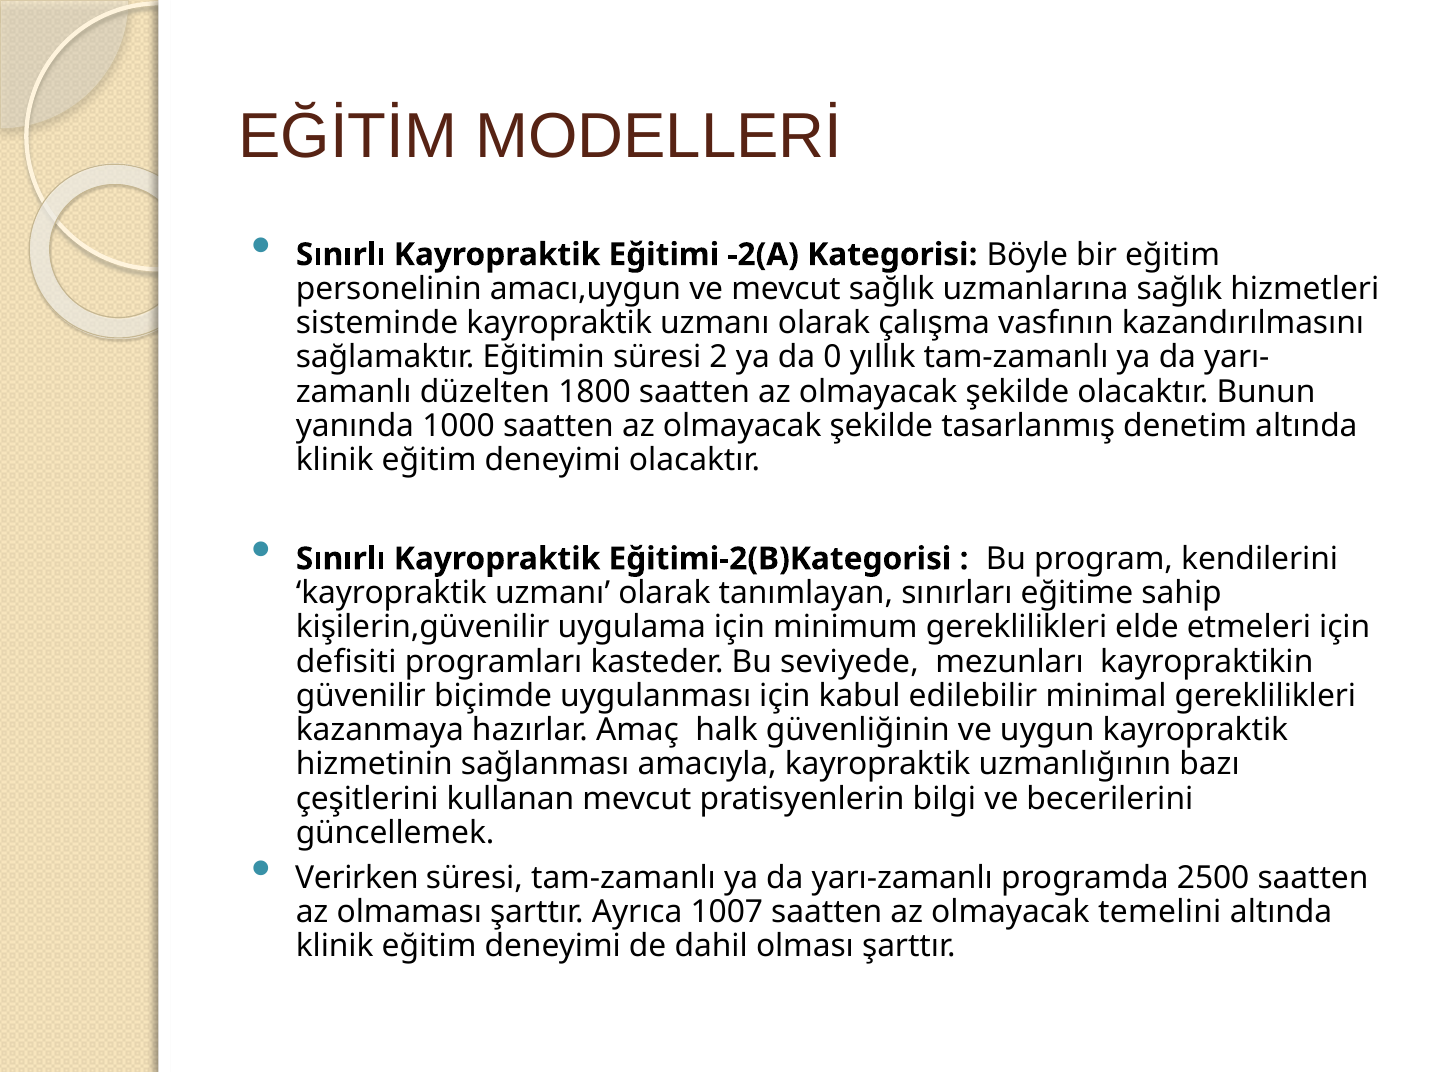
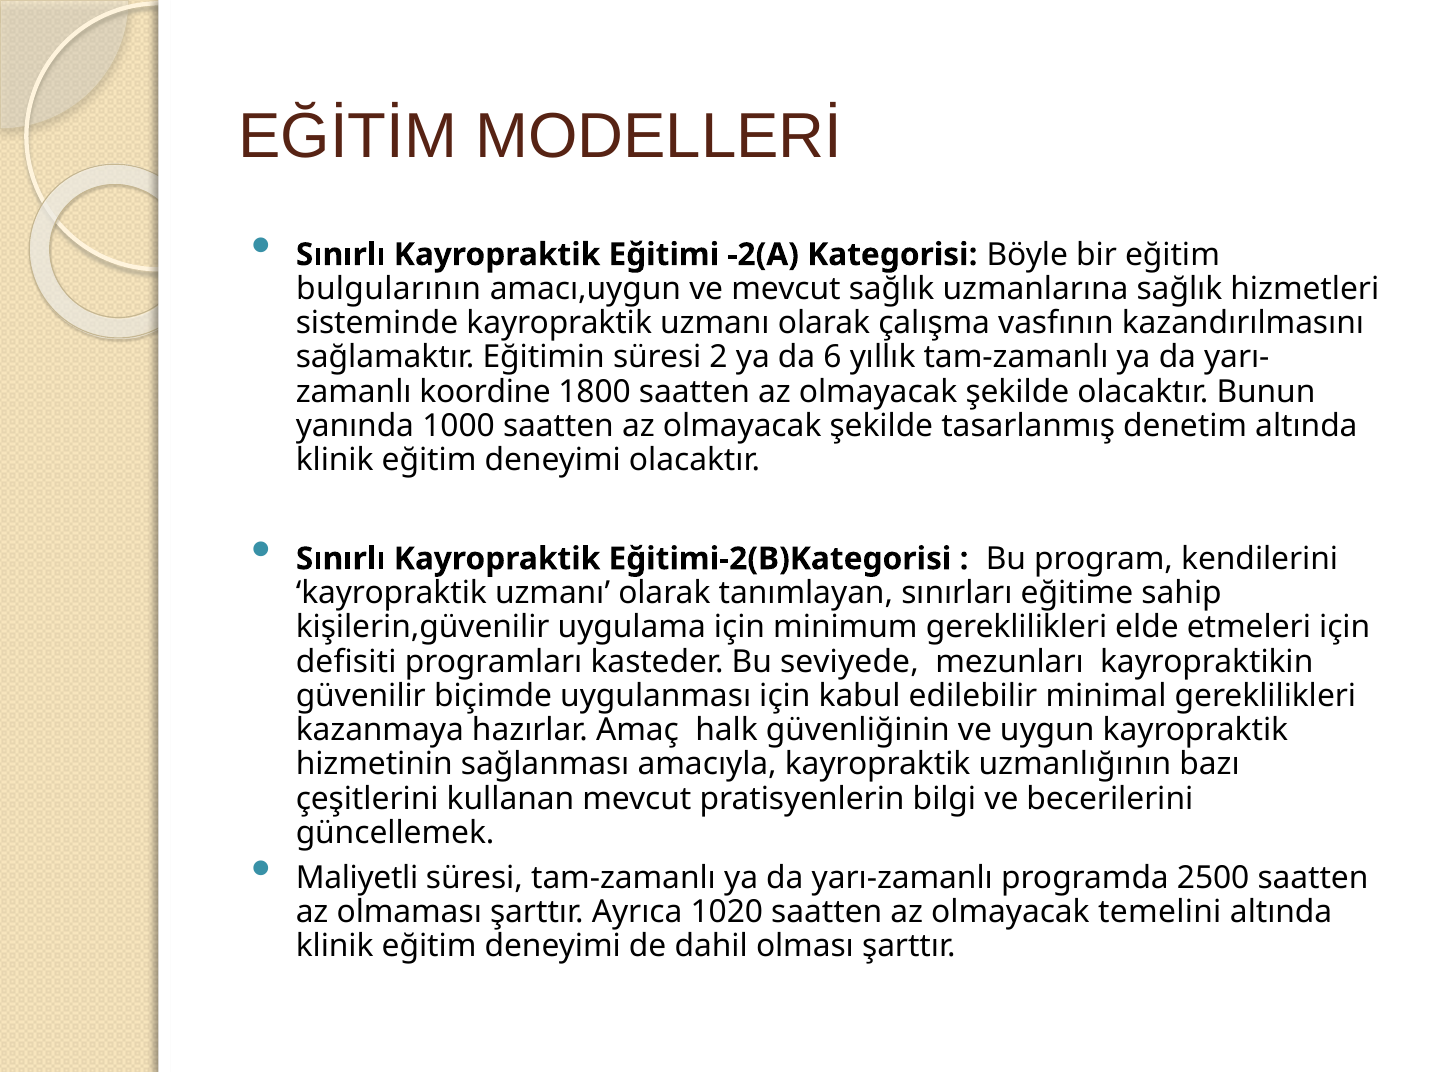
personelinin: personelinin -> bulgularının (389, 289)
0: 0 -> 6 (832, 358)
düzelten: düzelten -> koordine (485, 392)
Verirken: Verirken -> Maliyetli (357, 878)
1007: 1007 -> 1020 (727, 913)
